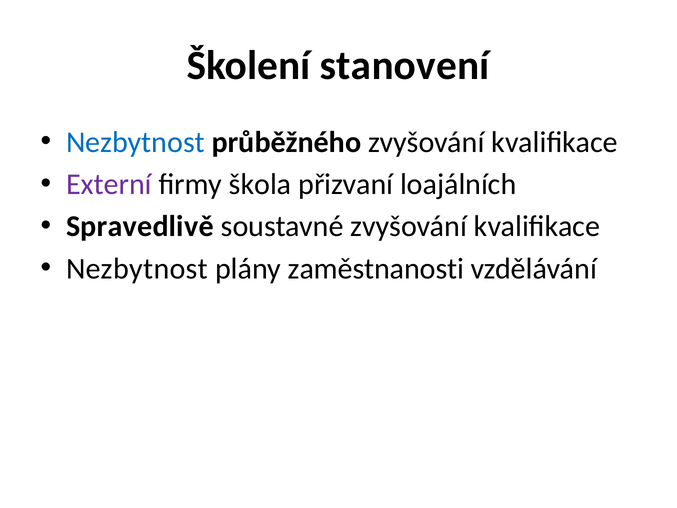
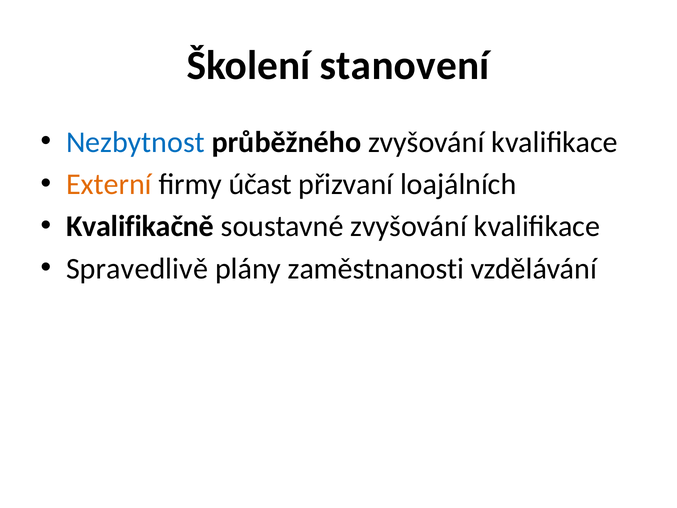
Externí colour: purple -> orange (109, 184)
škola: škola -> účast (260, 184)
Spravedlivě: Spravedlivě -> Kvalifikačně (140, 226)
Nezbytnost: Nezbytnost -> Spravedlivě (137, 268)
